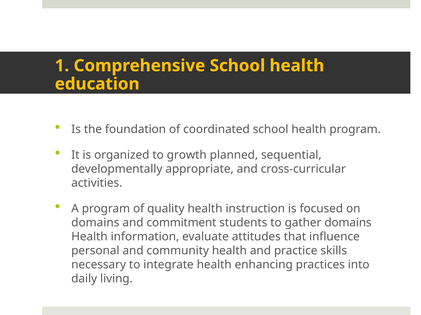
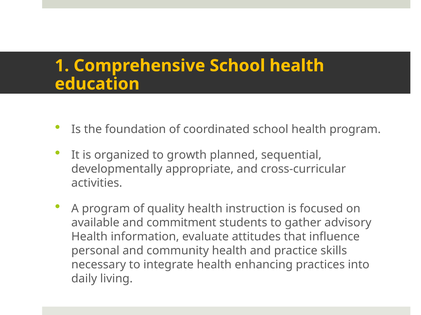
domains: domains -> available (95, 223)
gather domains: domains -> advisory (348, 223)
